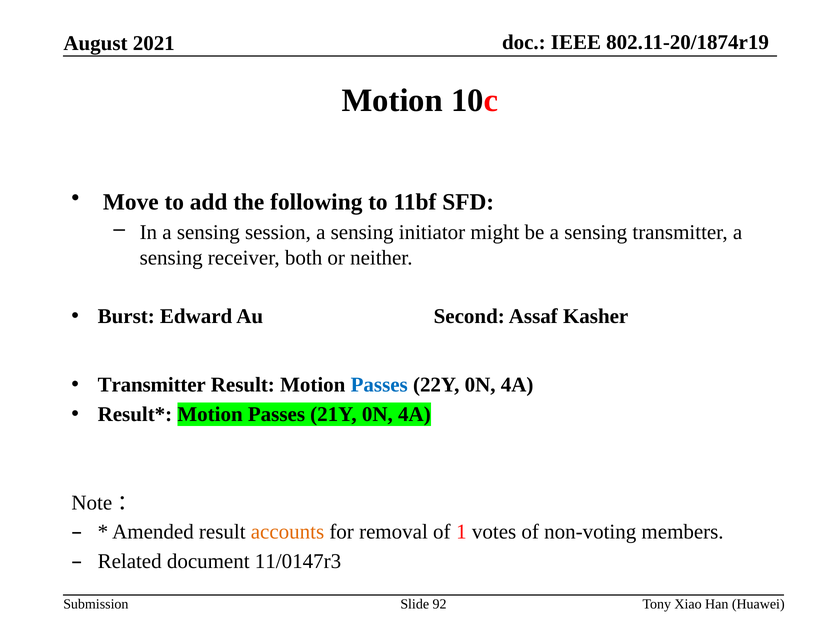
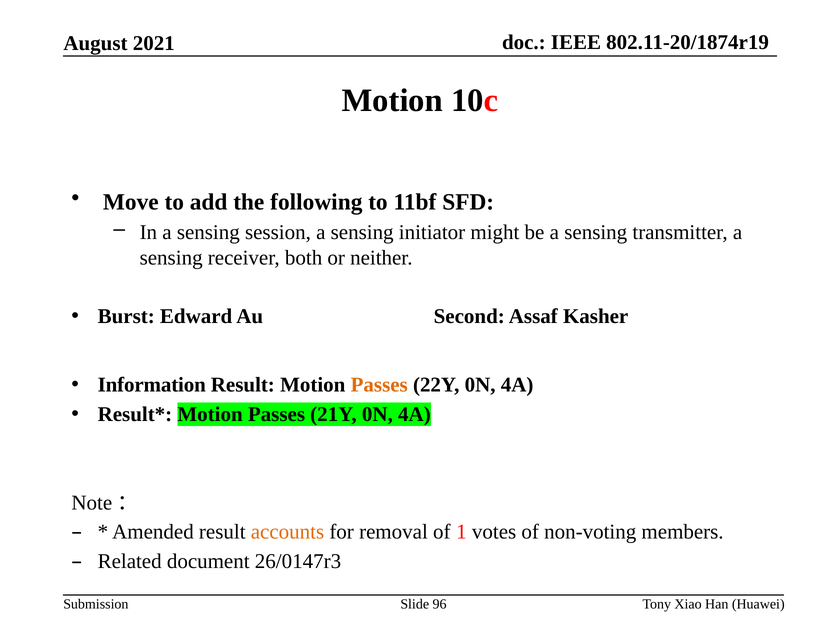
Transmitter: Transmitter -> Information (152, 385)
Passes colour: blue -> orange (379, 385)
11/0147r3: 11/0147r3 -> 26/0147r3 (298, 561)
92: 92 -> 96 (440, 604)
